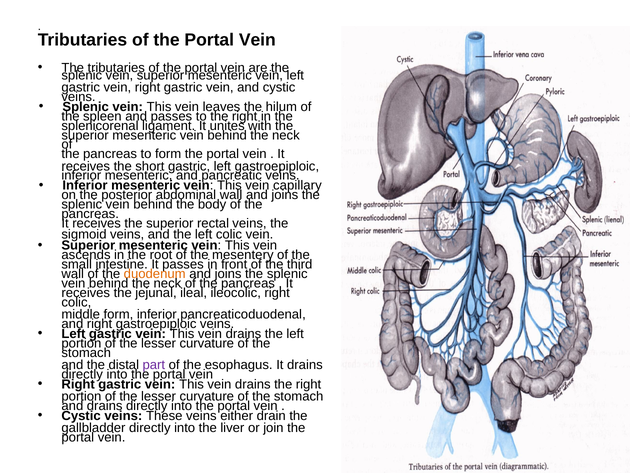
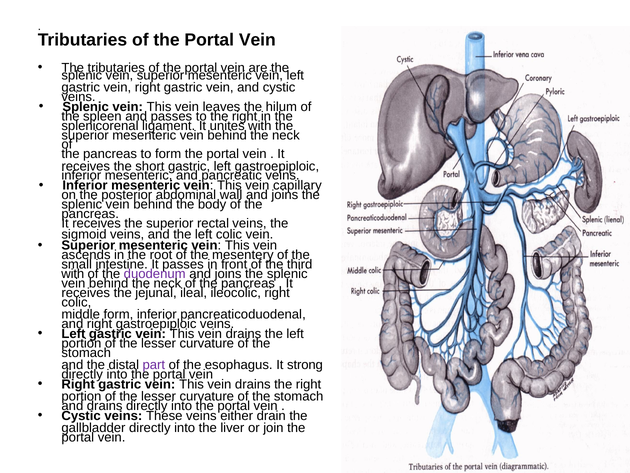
wall: wall -> with (73, 274)
duodenum colour: orange -> purple (155, 274)
It drains: drains -> strong (305, 364)
